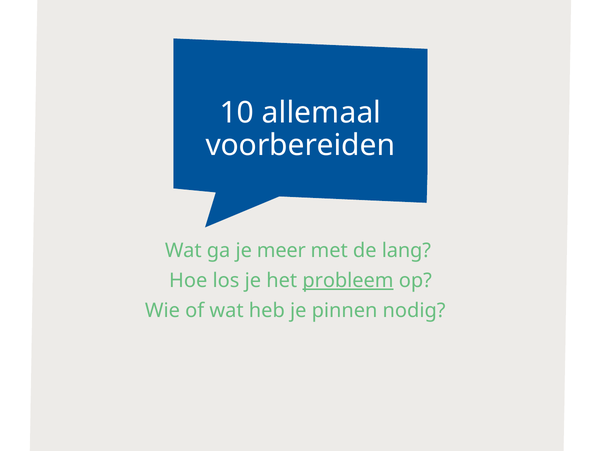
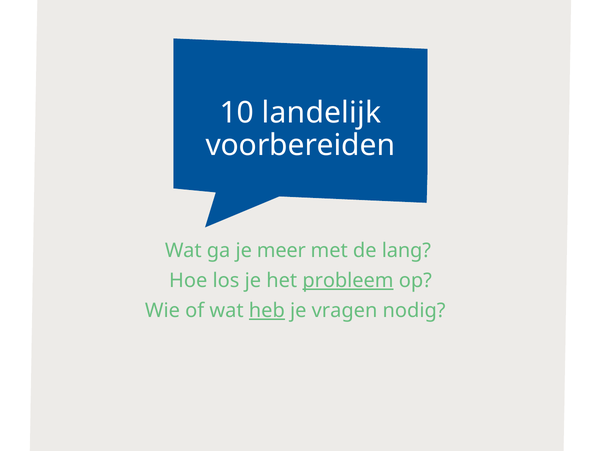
allemaal: allemaal -> landelijk (321, 113)
heb underline: none -> present (267, 310)
pinnen: pinnen -> vragen (345, 310)
